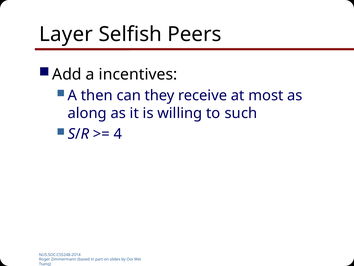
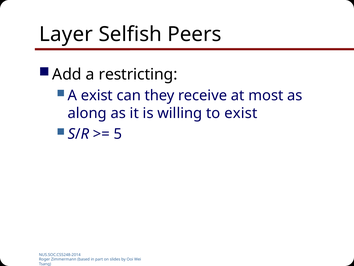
incentives: incentives -> restricting (138, 74)
A then: then -> exist (97, 95)
to such: such -> exist (241, 113)
4: 4 -> 5 (118, 134)
